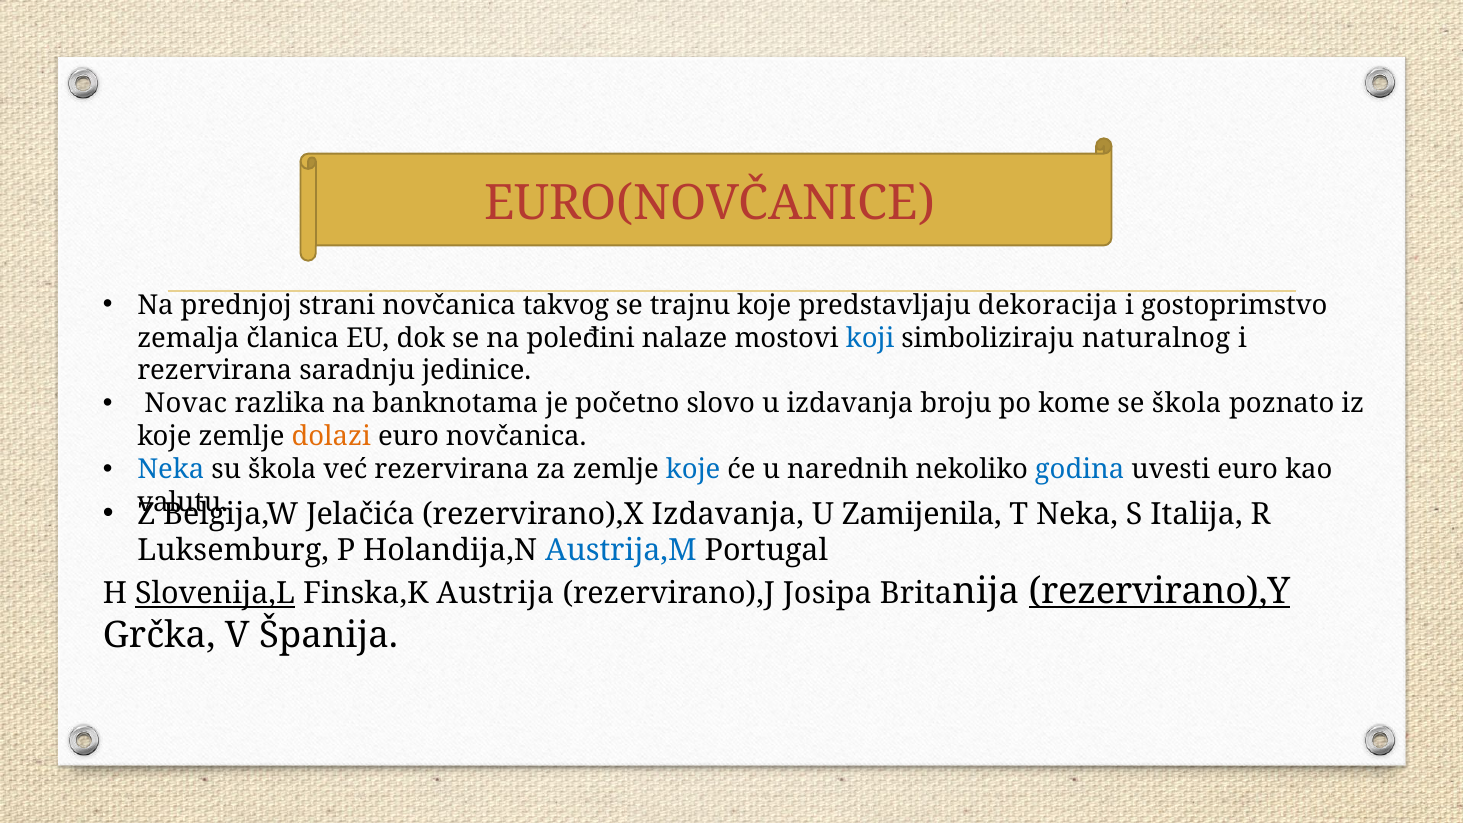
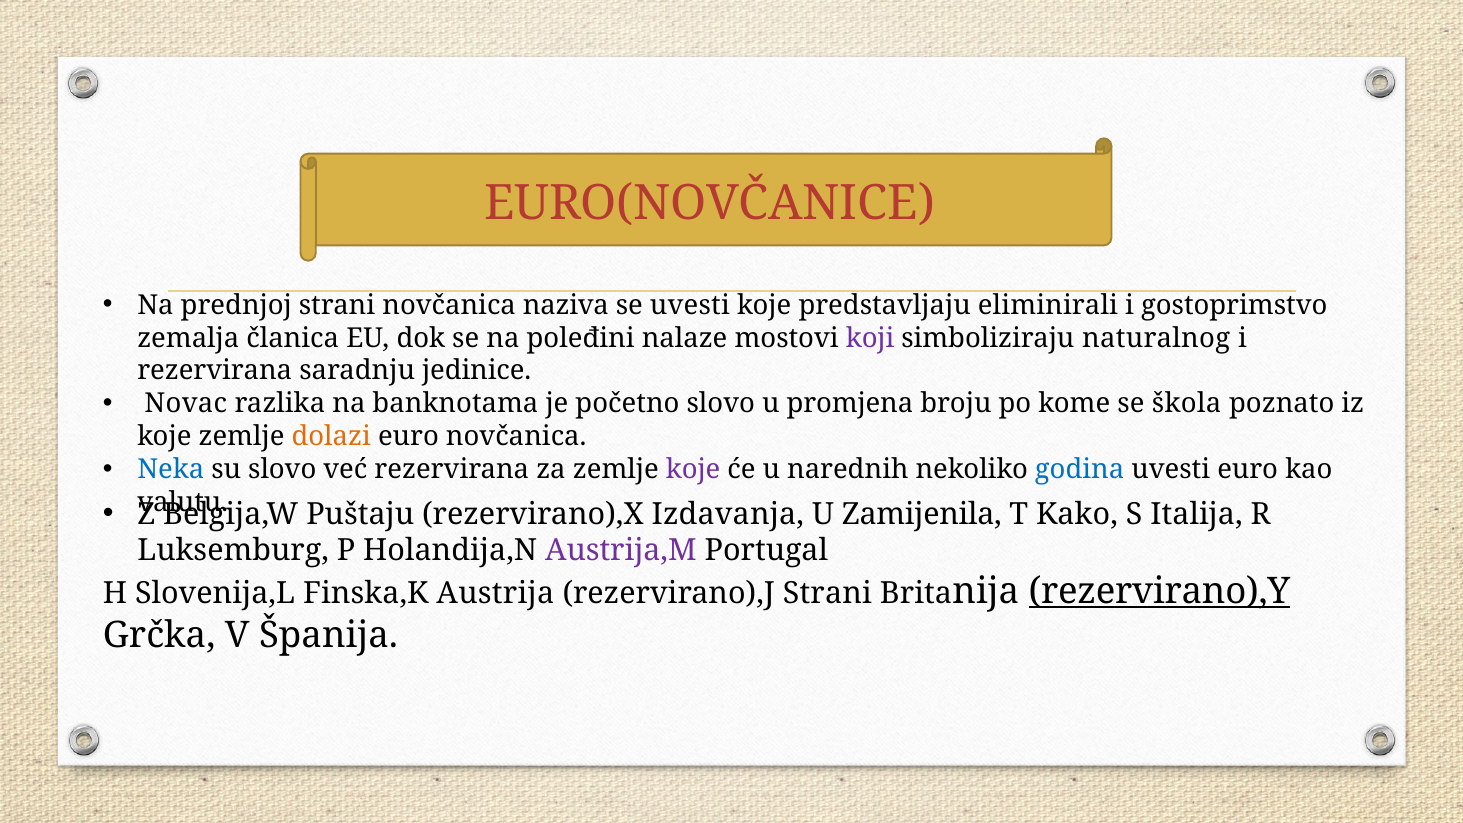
takvog: takvog -> naziva (566, 305)
se trajnu: trajnu -> uvesti (690, 305)
dekoracija: dekoracija -> eliminirali (1048, 305)
koji colour: blue -> purple (870, 338)
u izdavanja: izdavanja -> promjena (850, 404)
su škola: škola -> slovo (282, 470)
koje colour: blue -> purple (693, 470)
Jelačića: Jelačića -> Puštaju (360, 514)
T Neka: Neka -> Kako (1077, 514)
Austrija,M colour: blue -> purple (621, 551)
Slovenija,L underline: present -> none (215, 593)
rezervirano),J Josipa: Josipa -> Strani (827, 593)
